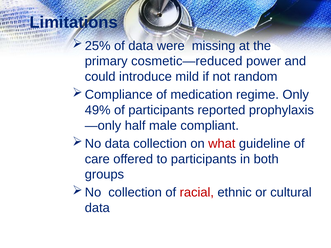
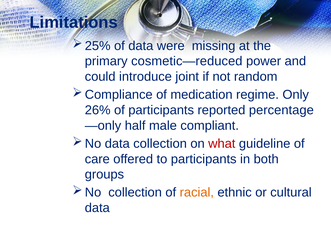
mild: mild -> joint (187, 77)
49%: 49% -> 26% (98, 110)
prophylaxis: prophylaxis -> percentage (281, 110)
racial colour: red -> orange (197, 193)
